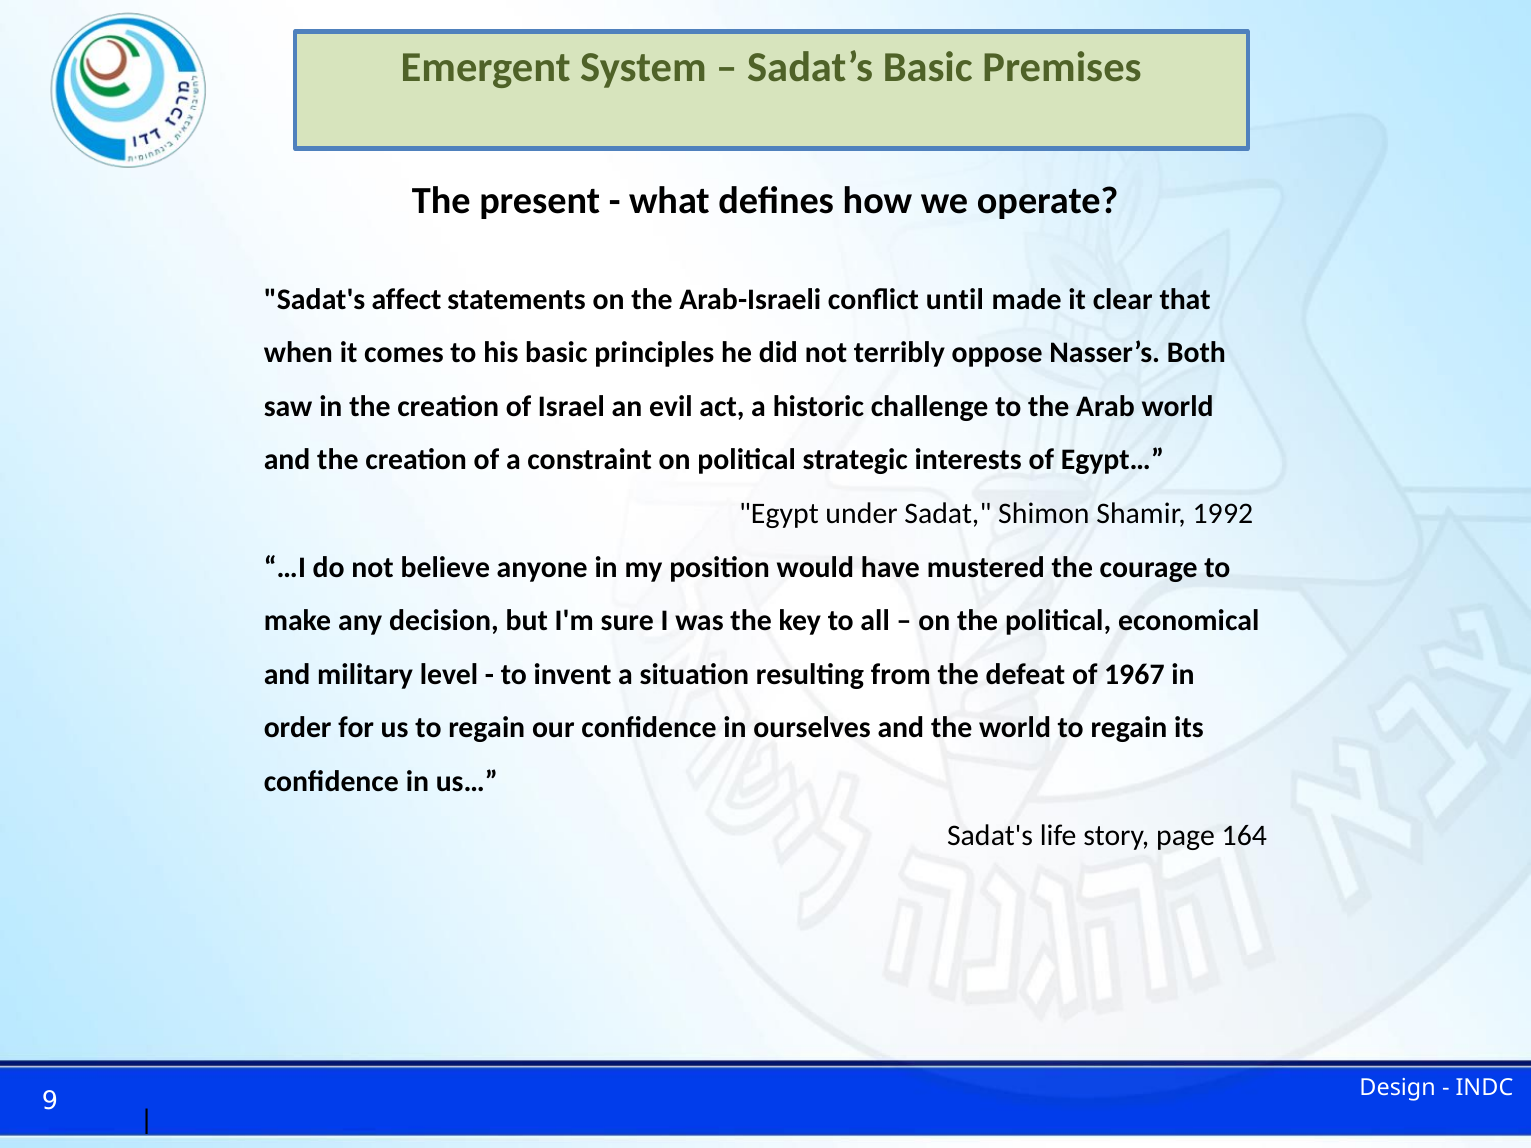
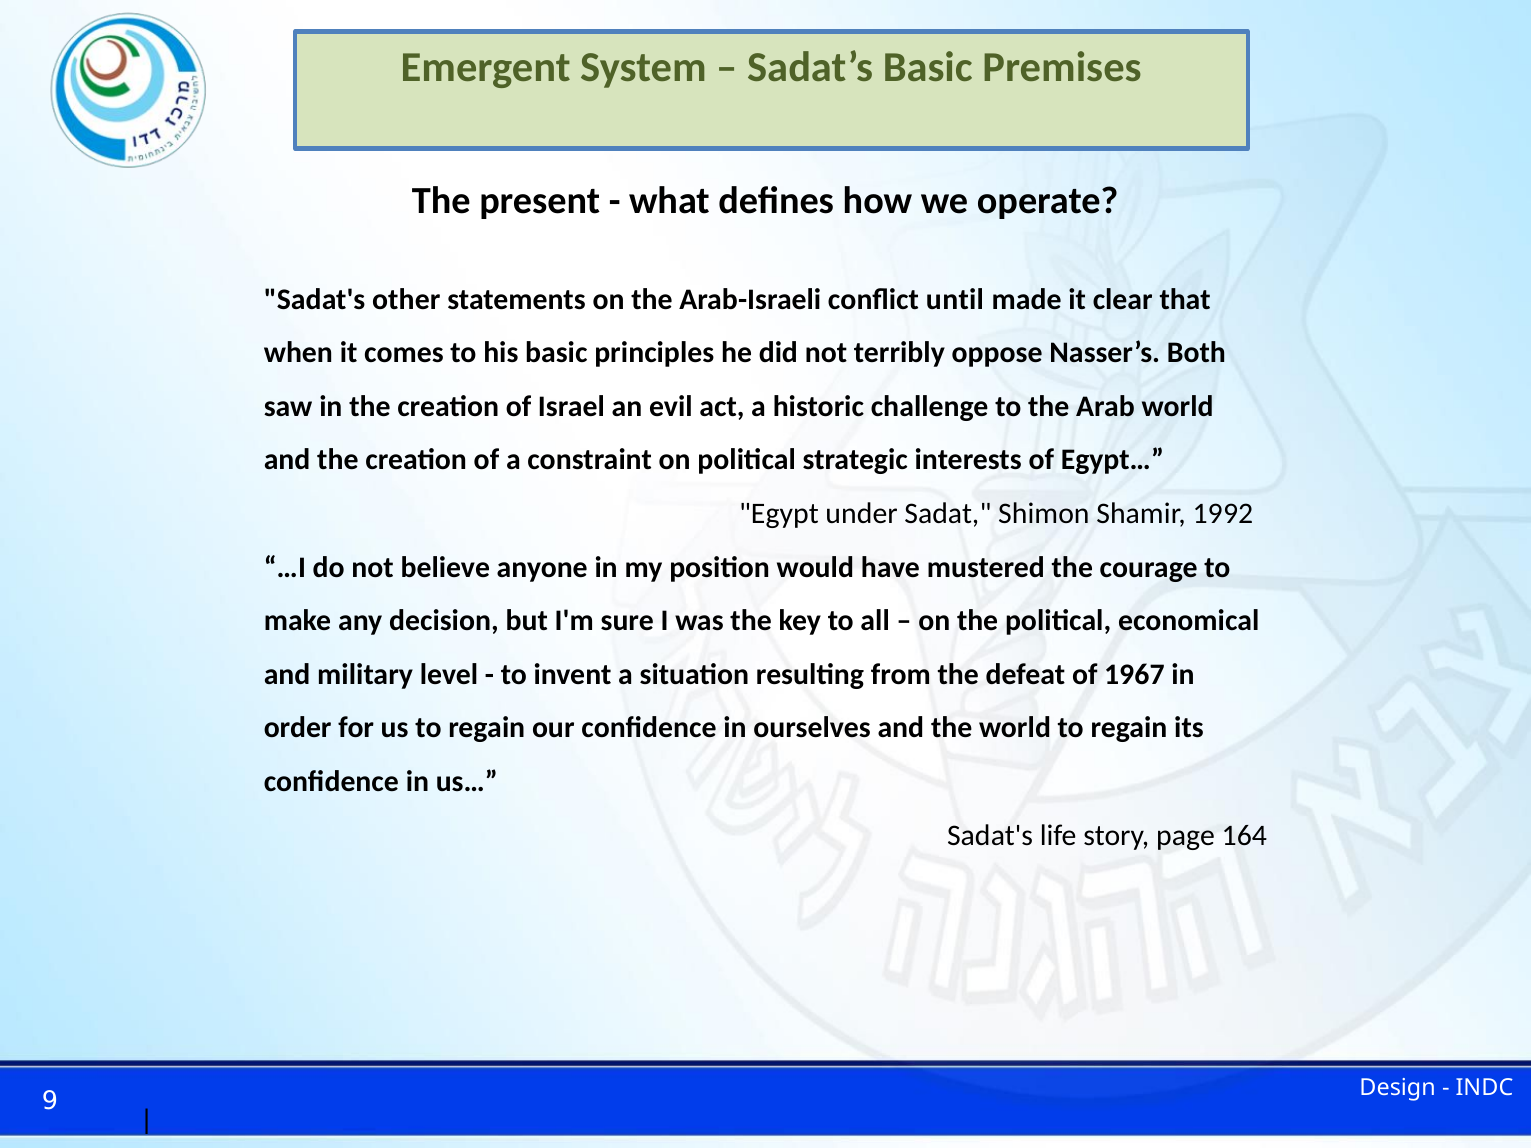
affect: affect -> other (406, 300)
